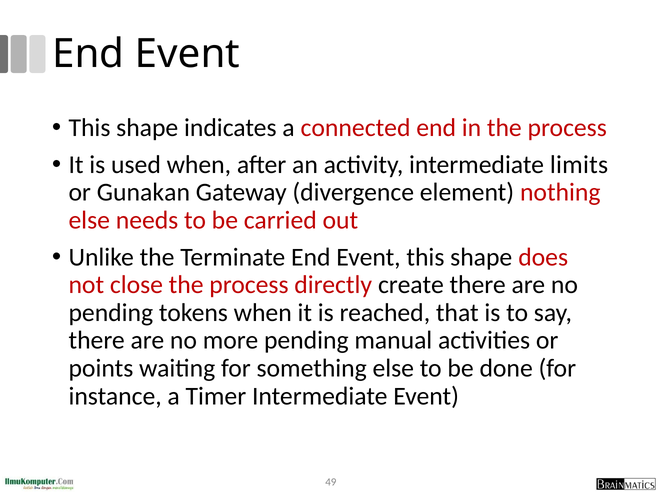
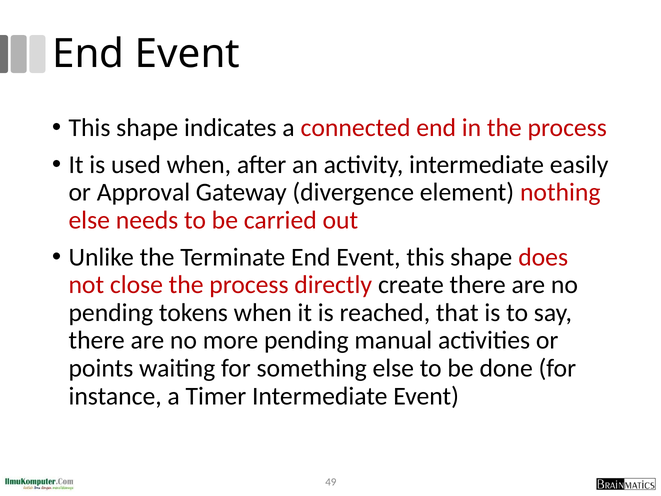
limits: limits -> easily (579, 165)
Gunakan: Gunakan -> Approval (143, 192)
